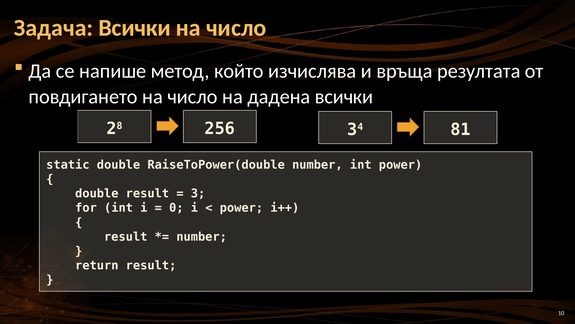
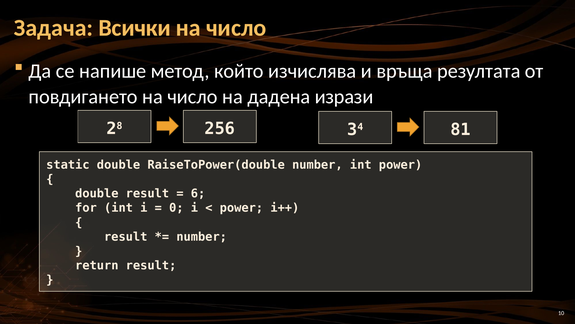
дадена всички: всички -> изрази (344, 97)
3: 3 -> 6 (198, 193)
